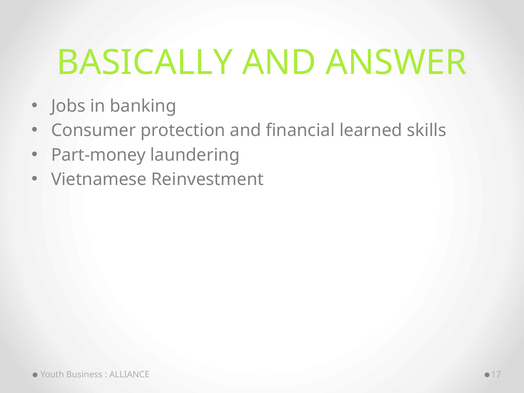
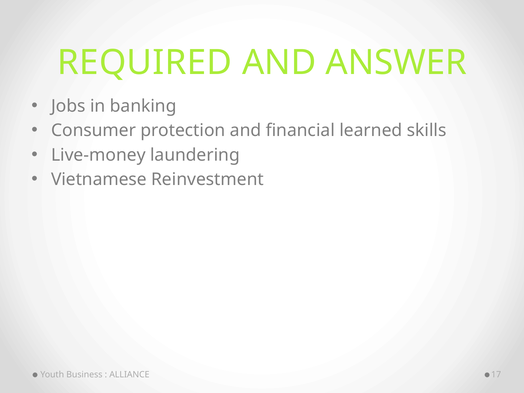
BASICALLY: BASICALLY -> REQUIRED (145, 63)
Part-money: Part-money -> Live-money (98, 155)
